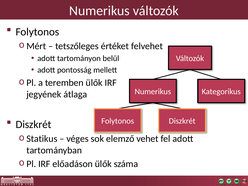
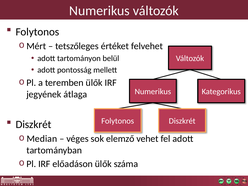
Statikus: Statikus -> Median (42, 139)
